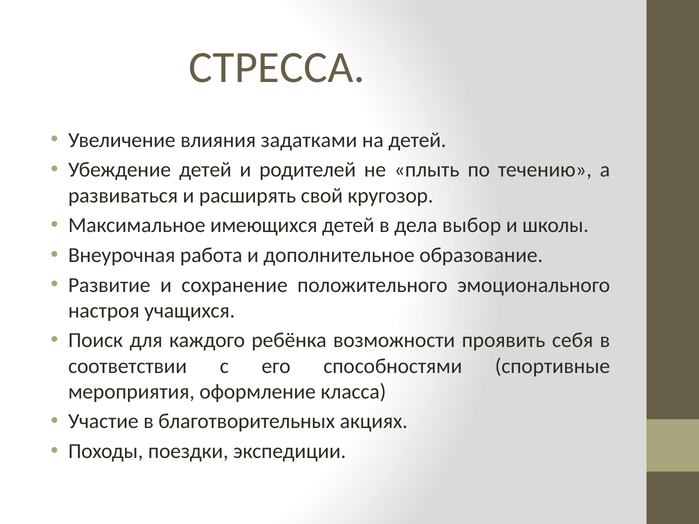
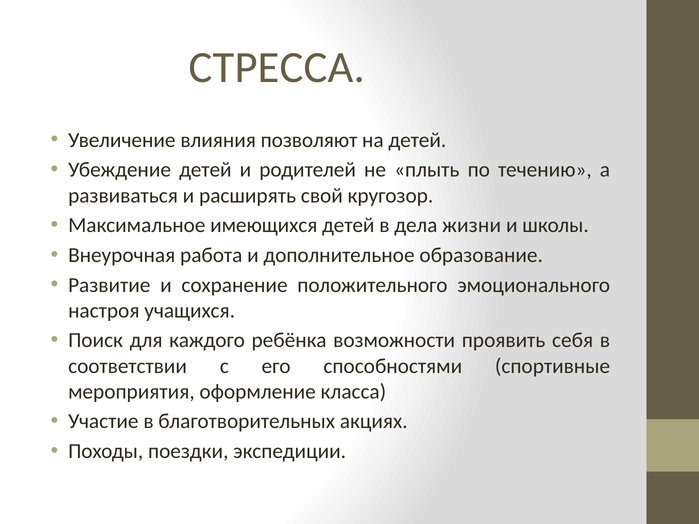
задатками: задатками -> позволяют (309, 140)
выбор: выбор -> жизни (472, 225)
